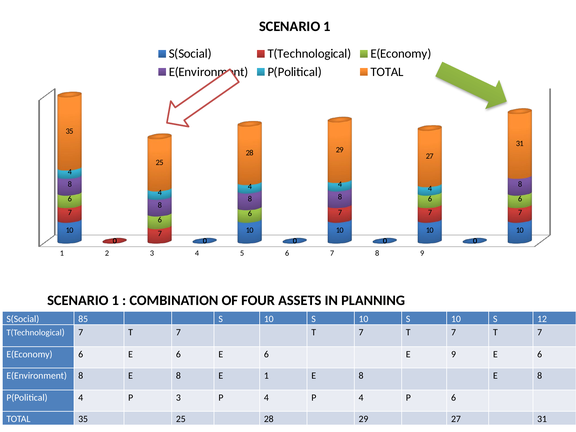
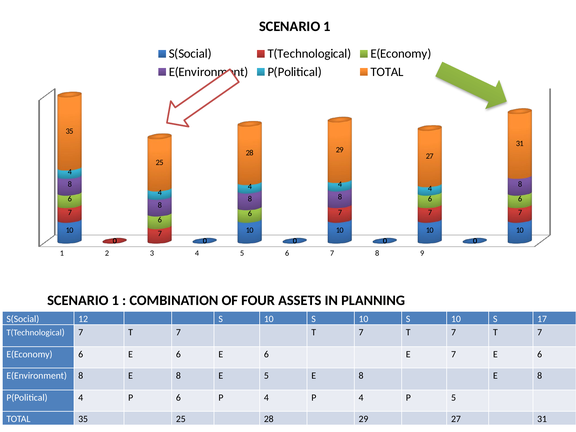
85: 85 -> 12 (83, 319)
12: 12 -> 17 (542, 319)
E 9: 9 -> 7 (454, 354)
E 1: 1 -> 5 (266, 376)
P 3: 3 -> 6 (178, 398)
P 6: 6 -> 5 (454, 398)
